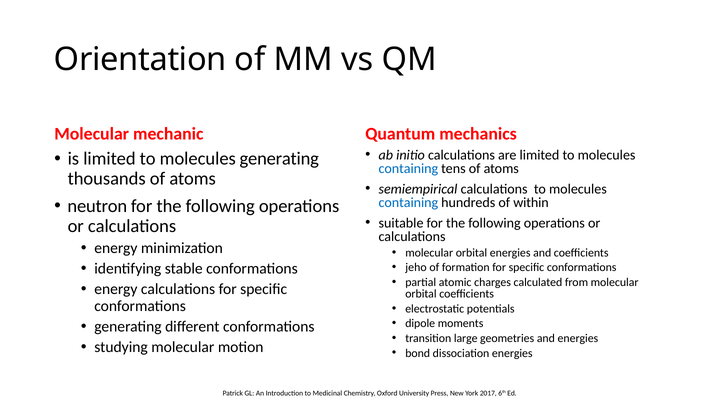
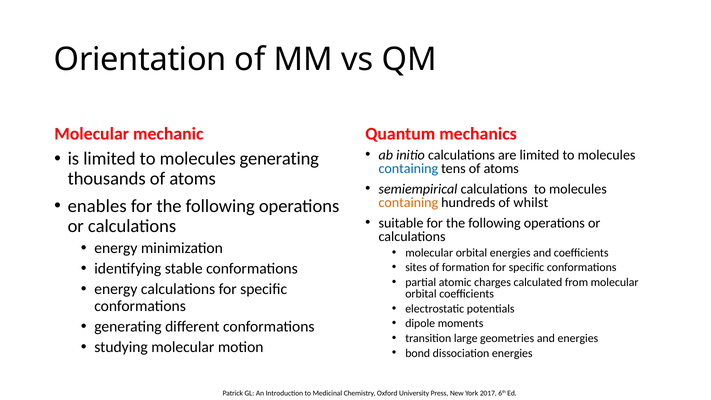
neutron: neutron -> enables (97, 206)
containing colour: blue -> orange (408, 203)
within: within -> whilst (531, 203)
jeho: jeho -> sites (416, 268)
